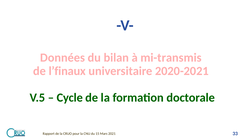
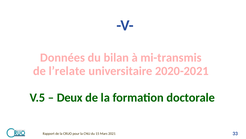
l’finaux: l’finaux -> l’relate (67, 71)
Cycle: Cycle -> Deux (70, 97)
